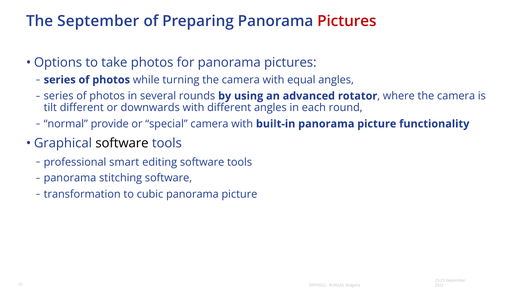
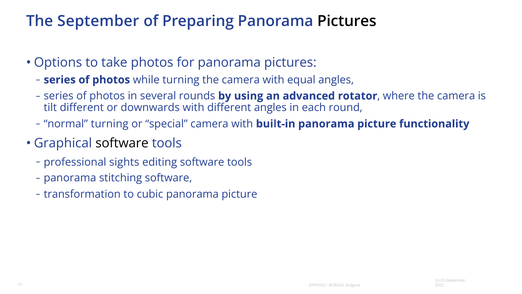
Pictures colour: red -> black (347, 21)
normal provide: provide -> turning (110, 124)
smart: smart -> sights (124, 162)
